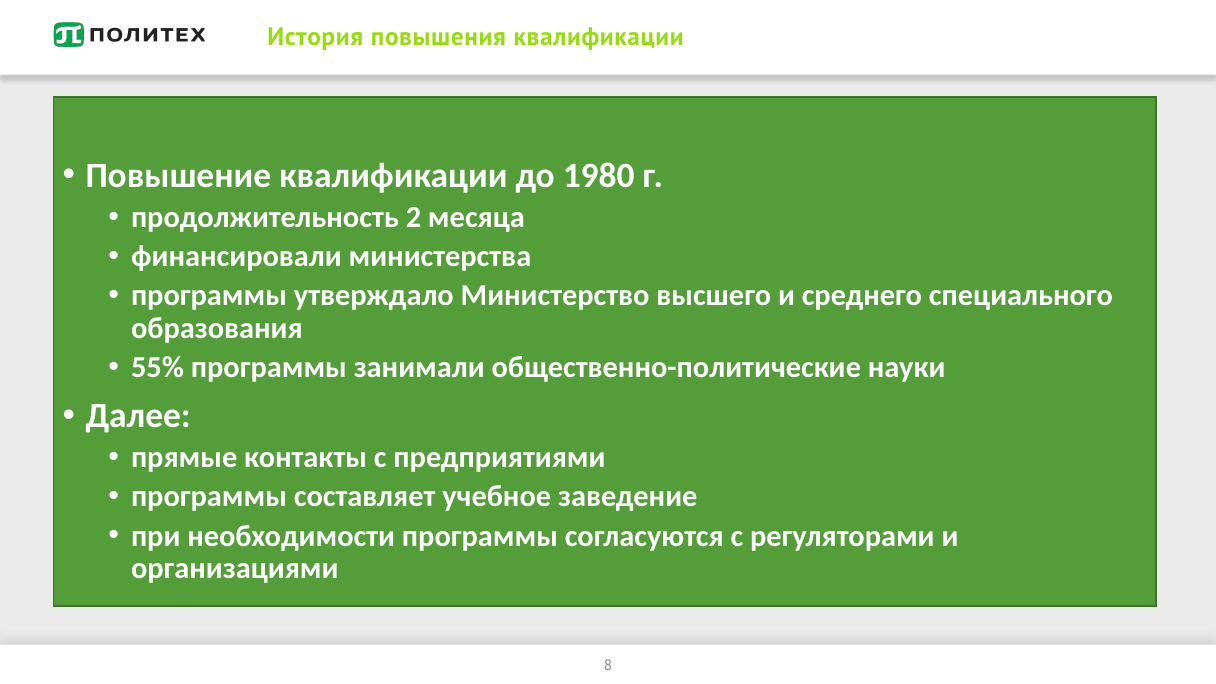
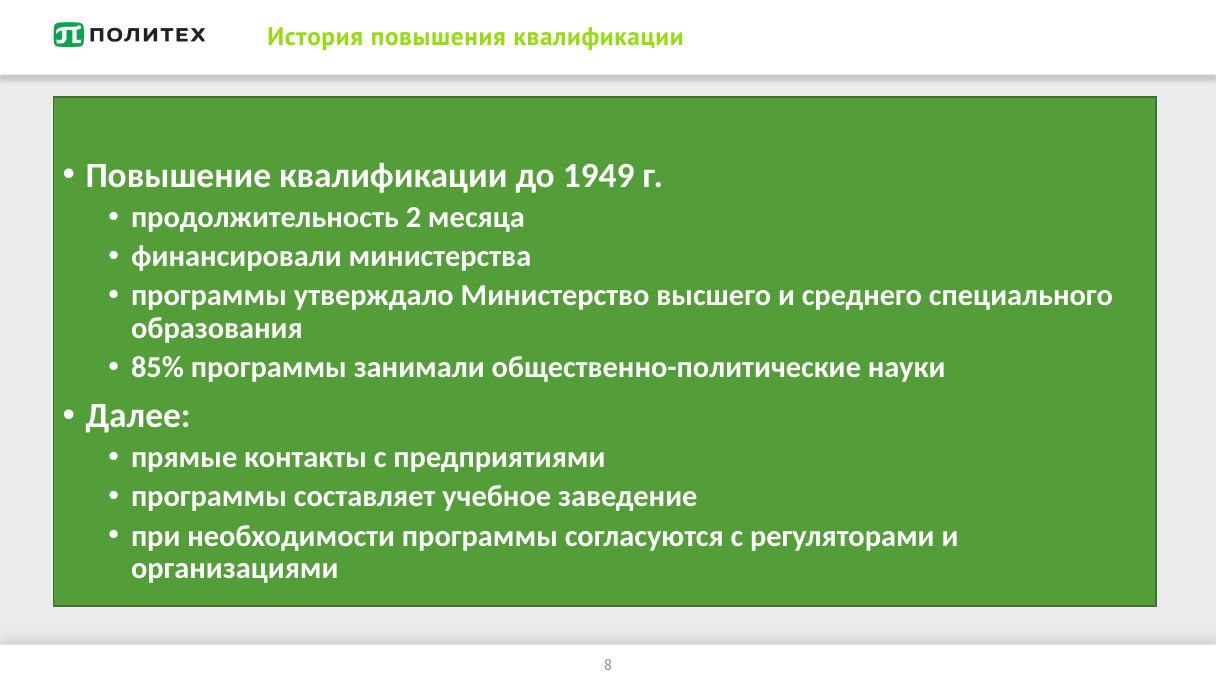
1980: 1980 -> 1949 (599, 176)
55%: 55% -> 85% (158, 368)
